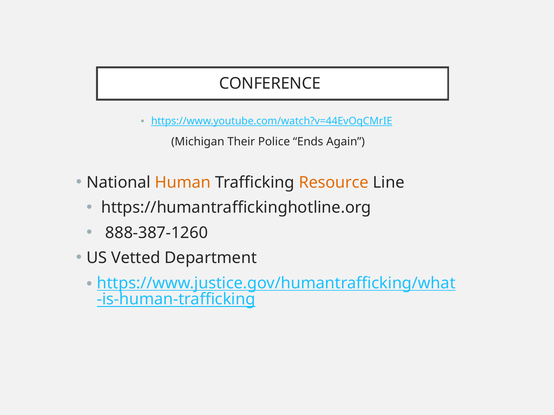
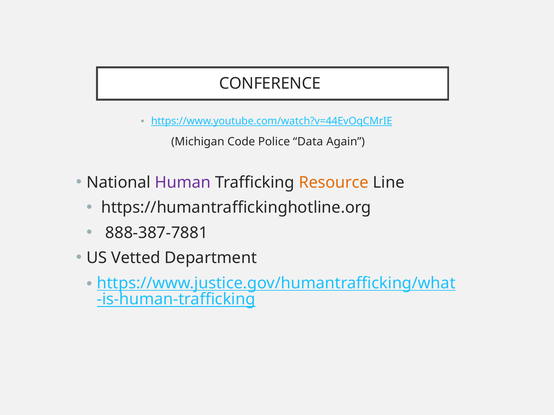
Their: Their -> Code (241, 142)
Ends: Ends -> Data (308, 142)
Human colour: orange -> purple (183, 183)
888-387-1260: 888-387-1260 -> 888-387-7881 (157, 233)
